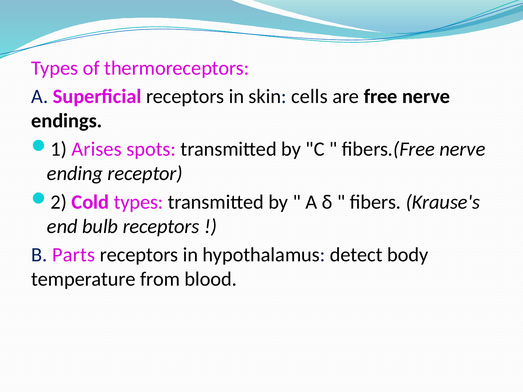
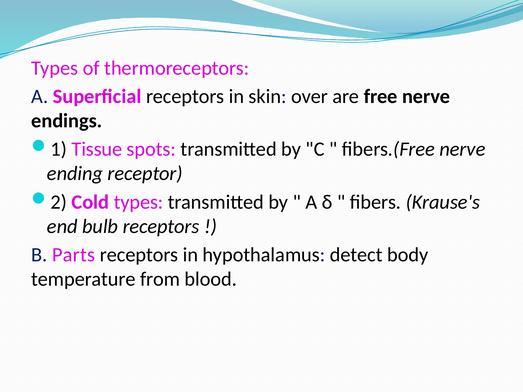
cells: cells -> over (310, 97)
Arises: Arises -> Tissue (97, 149)
